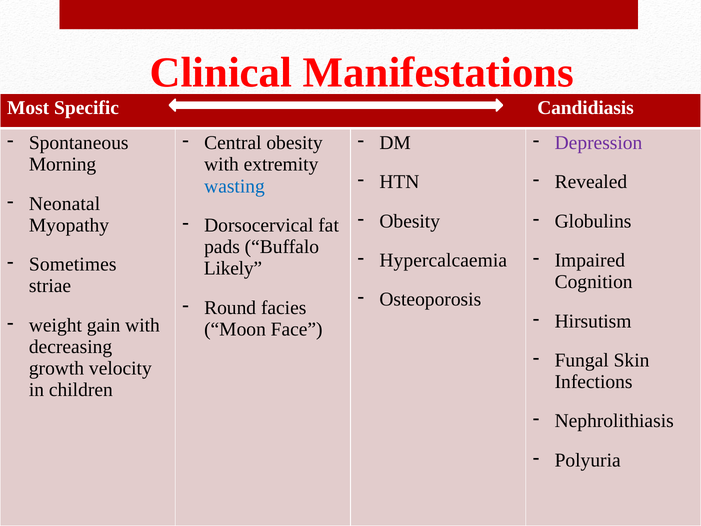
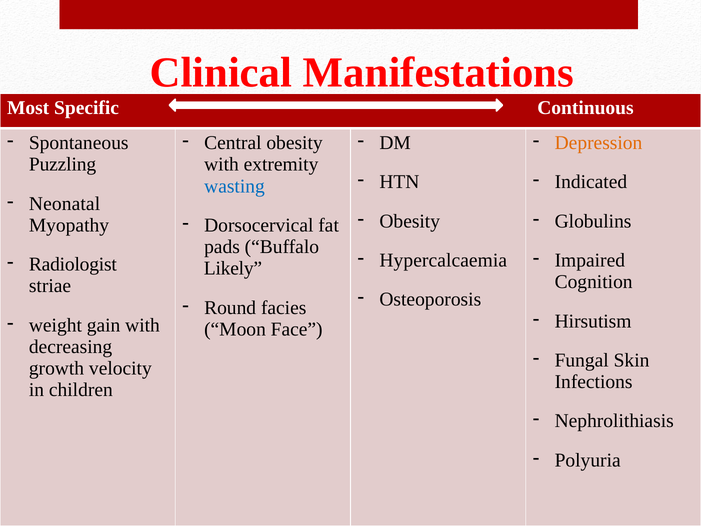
Candidiasis: Candidiasis -> Continuous (585, 108)
Depression colour: purple -> orange (598, 143)
Morning: Morning -> Puzzling (63, 164)
Revealed: Revealed -> Indicated (591, 182)
Sometimes: Sometimes -> Radiologist (73, 264)
